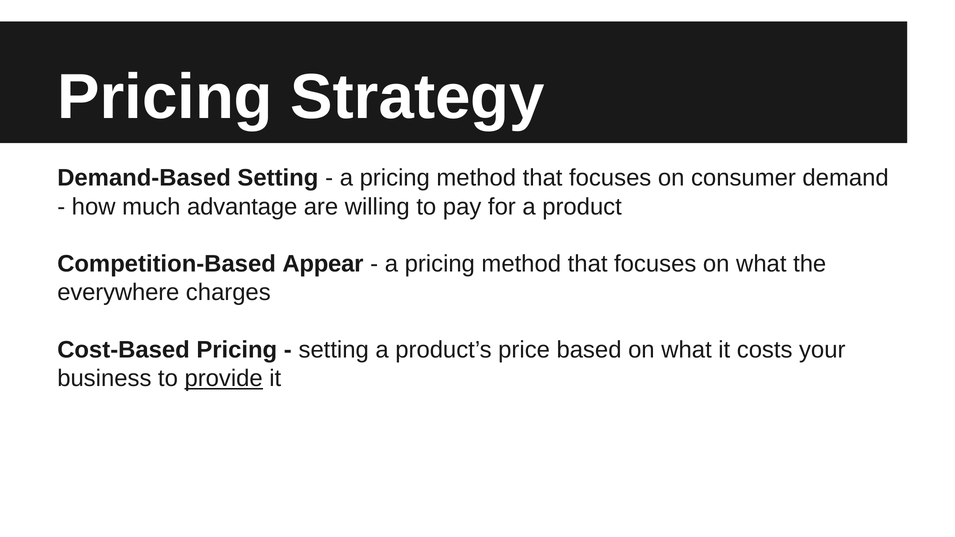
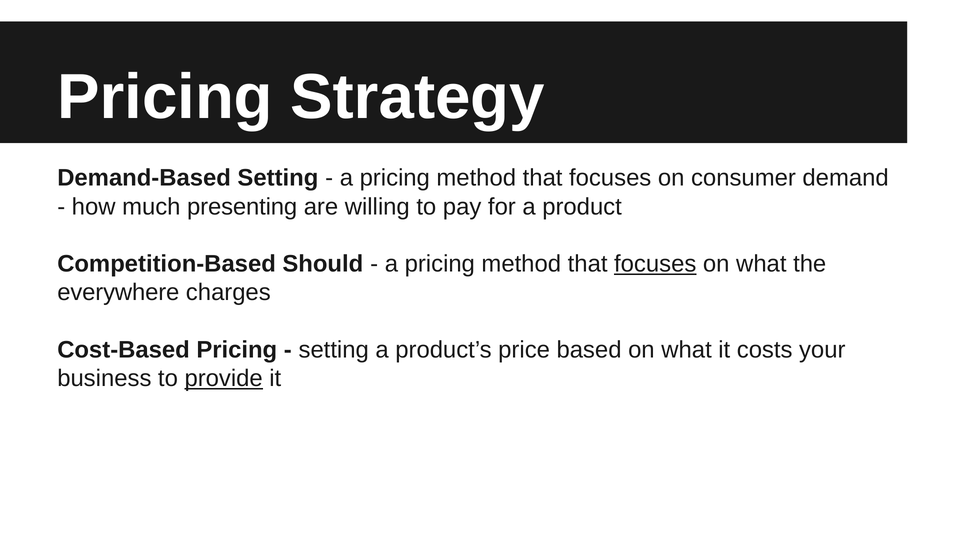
advantage: advantage -> presenting (242, 207)
Appear: Appear -> Should (323, 264)
focuses underline: none -> present (655, 264)
